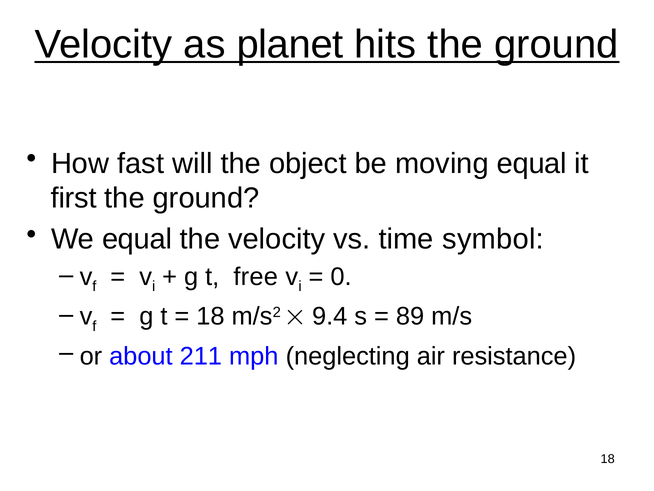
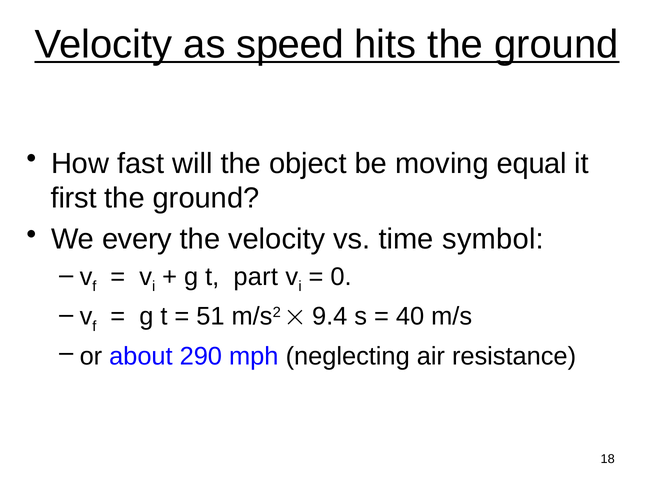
planet: planet -> speed (290, 44)
We equal: equal -> every (137, 239)
free: free -> part (256, 276)
18: 18 -> 51 (210, 316)
89: 89 -> 40 (410, 316)
211: 211 -> 290 (201, 356)
